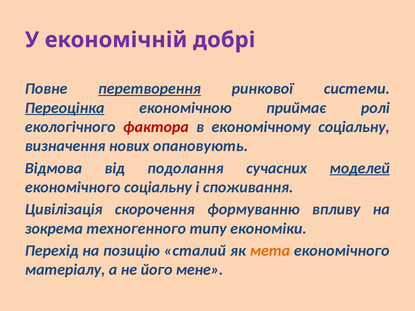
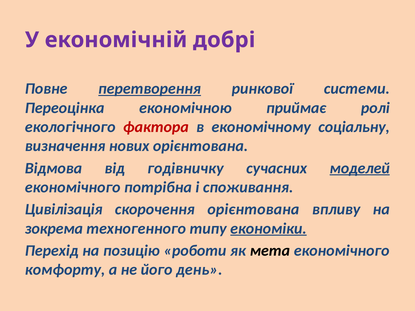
Переоцінка underline: present -> none (65, 108)
нових опановують: опановують -> орієнтована (201, 146)
подолання: подолання -> годівничку (185, 168)
економічного соціальну: соціальну -> потрібна (158, 187)
скорочення формуванню: формуванню -> орієнтована (253, 210)
економіки underline: none -> present (268, 229)
сталий: сталий -> роботи (195, 251)
мета colour: orange -> black (270, 251)
матеріалу: матеріалу -> комфорту (65, 270)
мене: мене -> день (199, 270)
